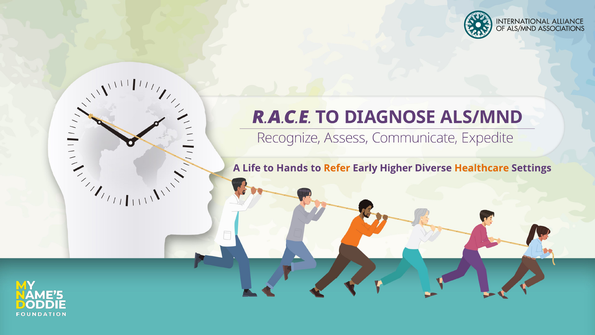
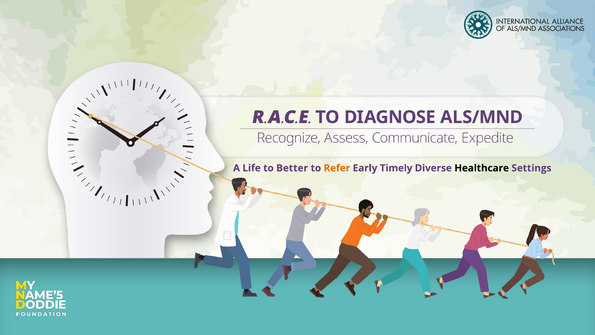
Hands: Hands -> Better (292, 168)
Higher: Higher -> Timely (396, 168)
Healthcare colour: orange -> black (482, 168)
